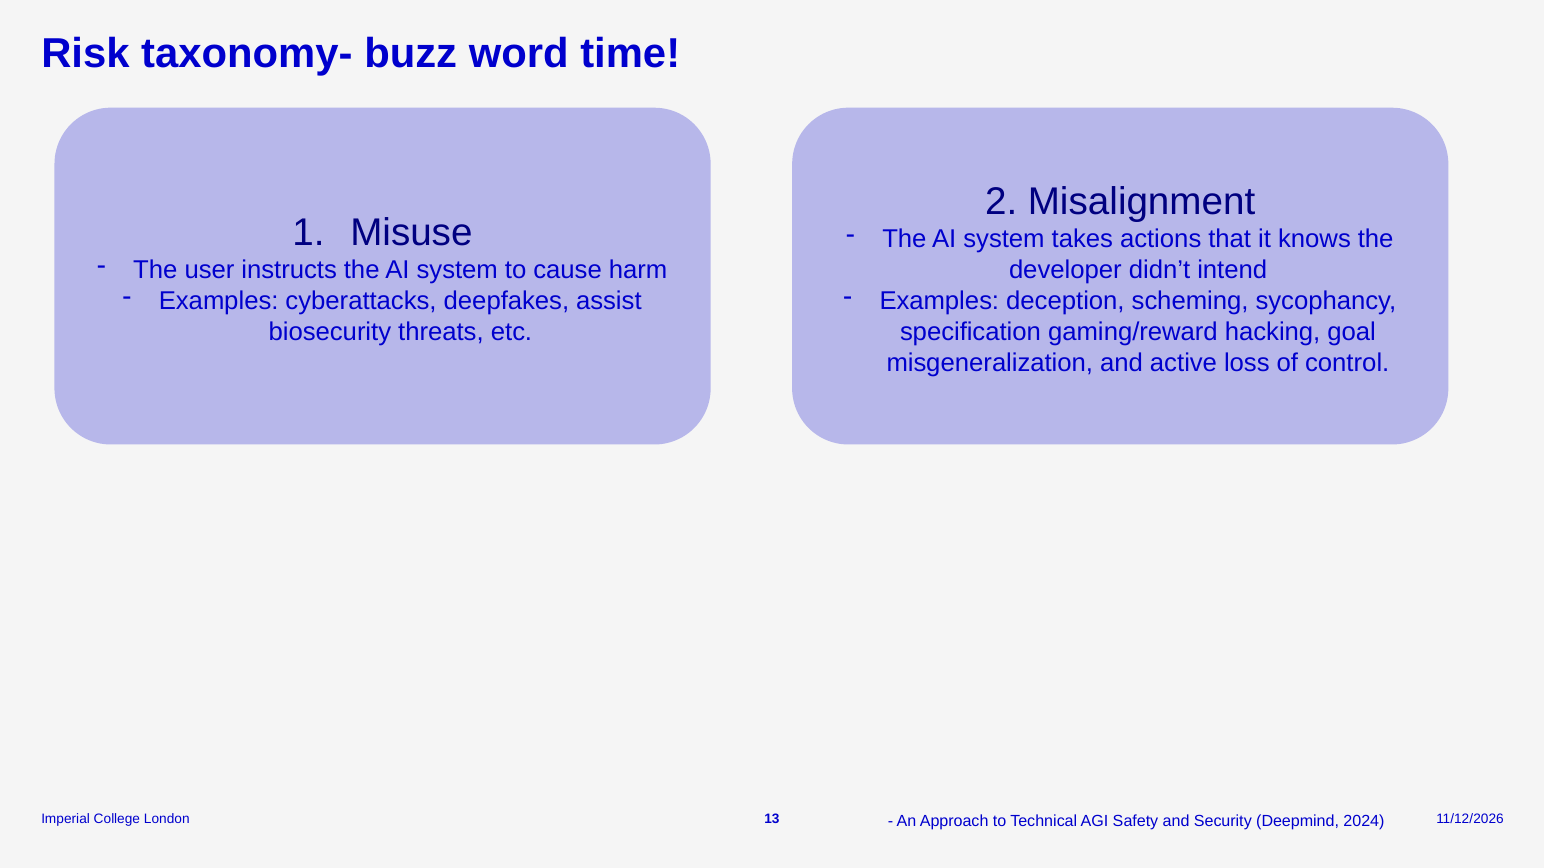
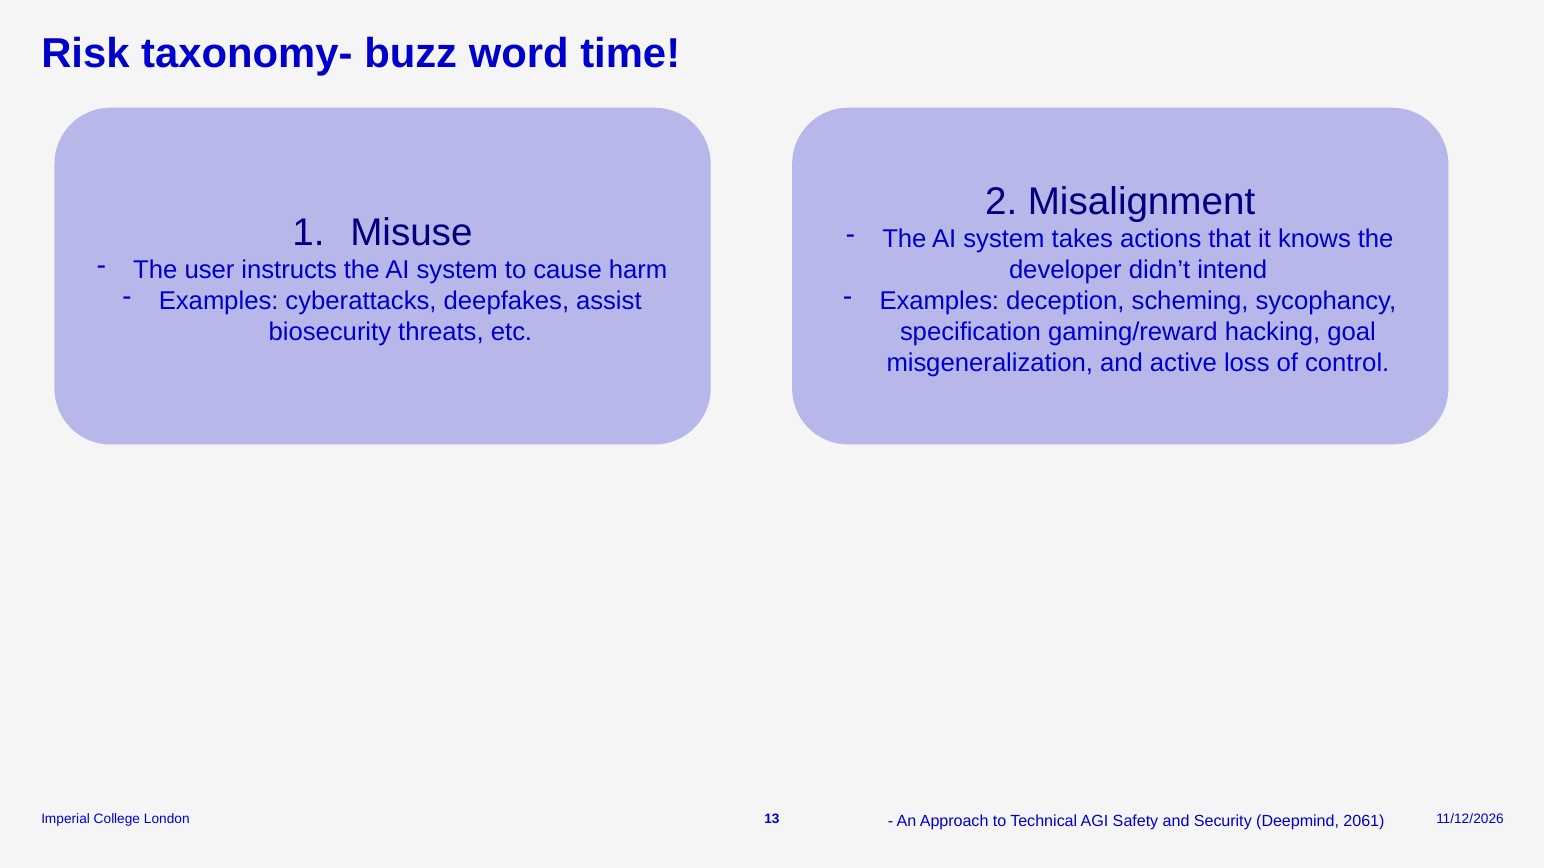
2024: 2024 -> 2061 (1364, 821)
